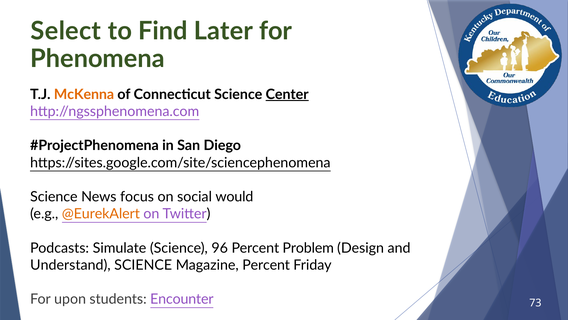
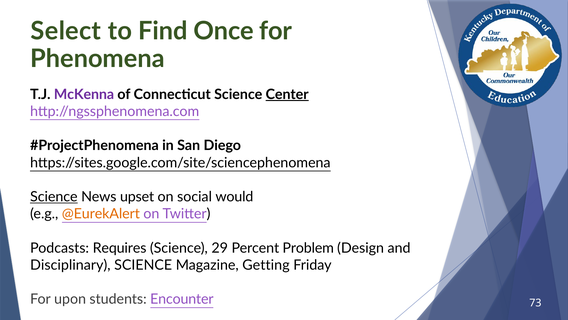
Later: Later -> Once (224, 31)
McKenna colour: orange -> purple (84, 94)
Science underline: none -> present (54, 197)
focus: focus -> upset (137, 197)
Simulate: Simulate -> Requires (120, 248)
96: 96 -> 29 (220, 248)
Understand: Understand -> Disciplinary (70, 265)
Magazine Percent: Percent -> Getting (266, 265)
